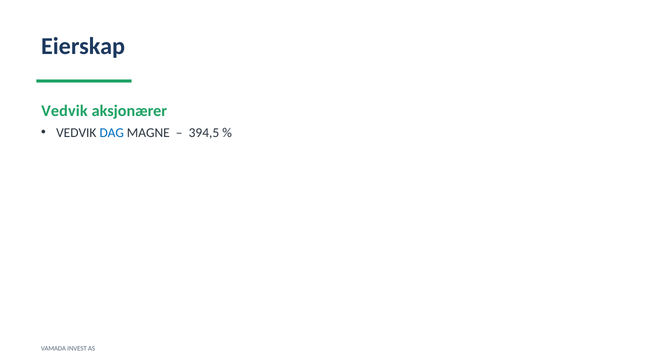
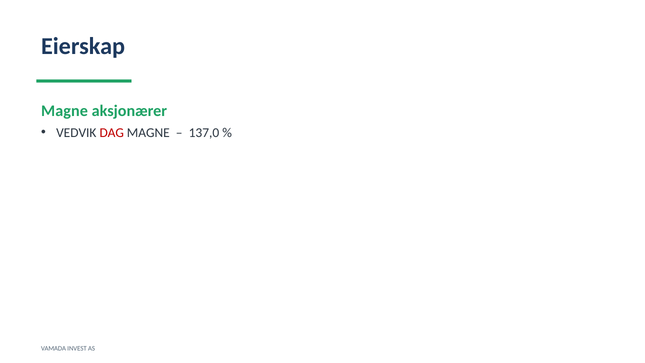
Vedvik: Vedvik -> Magne (65, 111)
DAG colour: blue -> red (112, 133)
394,5: 394,5 -> 137,0 (204, 133)
